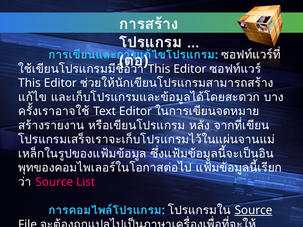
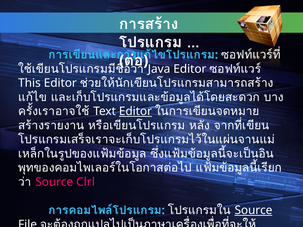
This: This -> Java (159, 69)
Editor underline: none -> present (135, 111)
List: List -> Clrl (86, 182)
